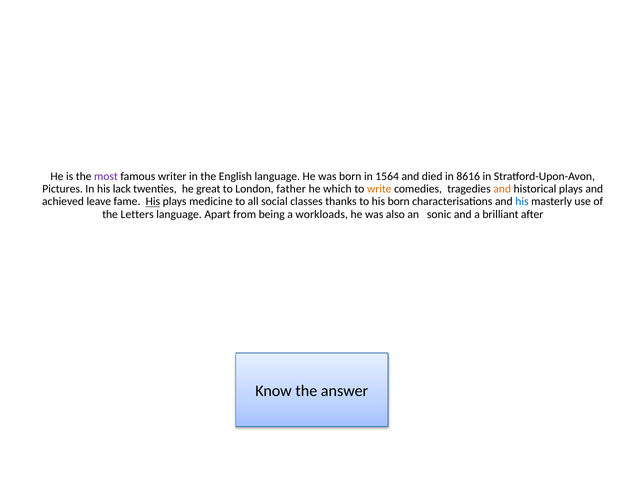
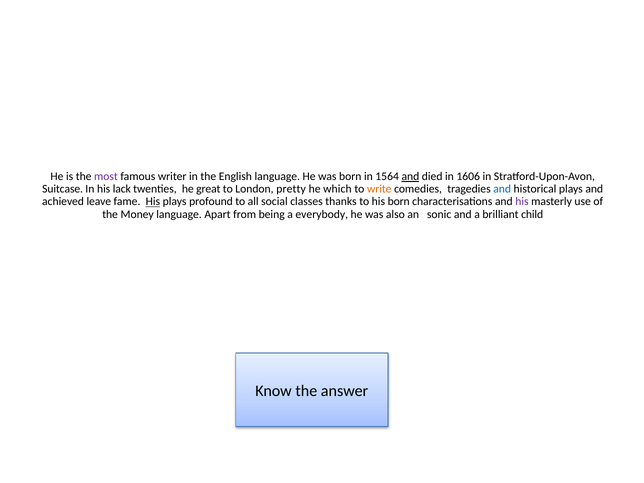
and underline: none -> present (410, 177)
8616: 8616 -> 1606 (468, 177)
Pictures: Pictures -> Suitcase (63, 189)
father: father -> pretty (291, 189)
and colour: orange -> blue (502, 189)
medicine: medicine -> profound (211, 202)
his colour: blue -> purple (522, 202)
Letters: Letters -> Money (137, 214)
workloads: workloads -> everybody (322, 214)
after: after -> child (532, 214)
